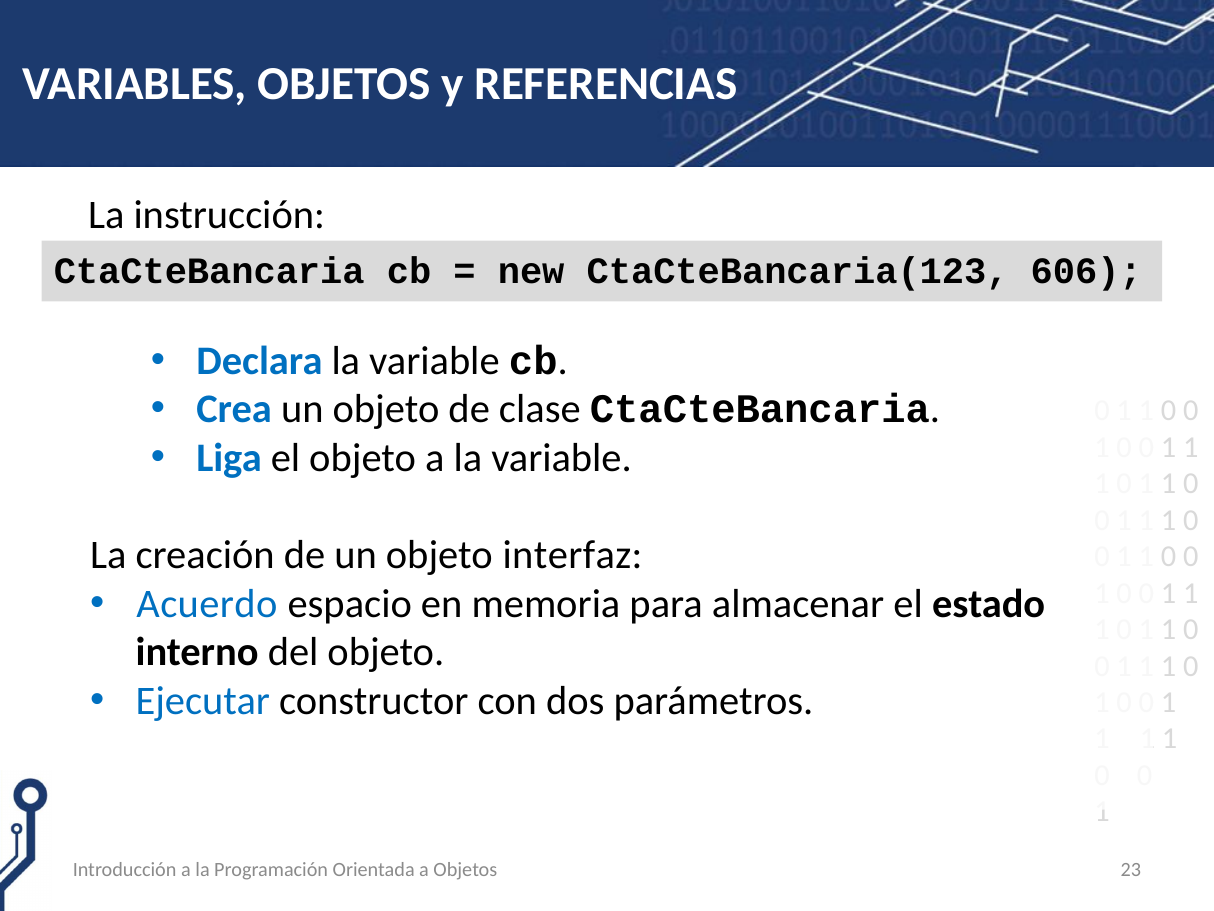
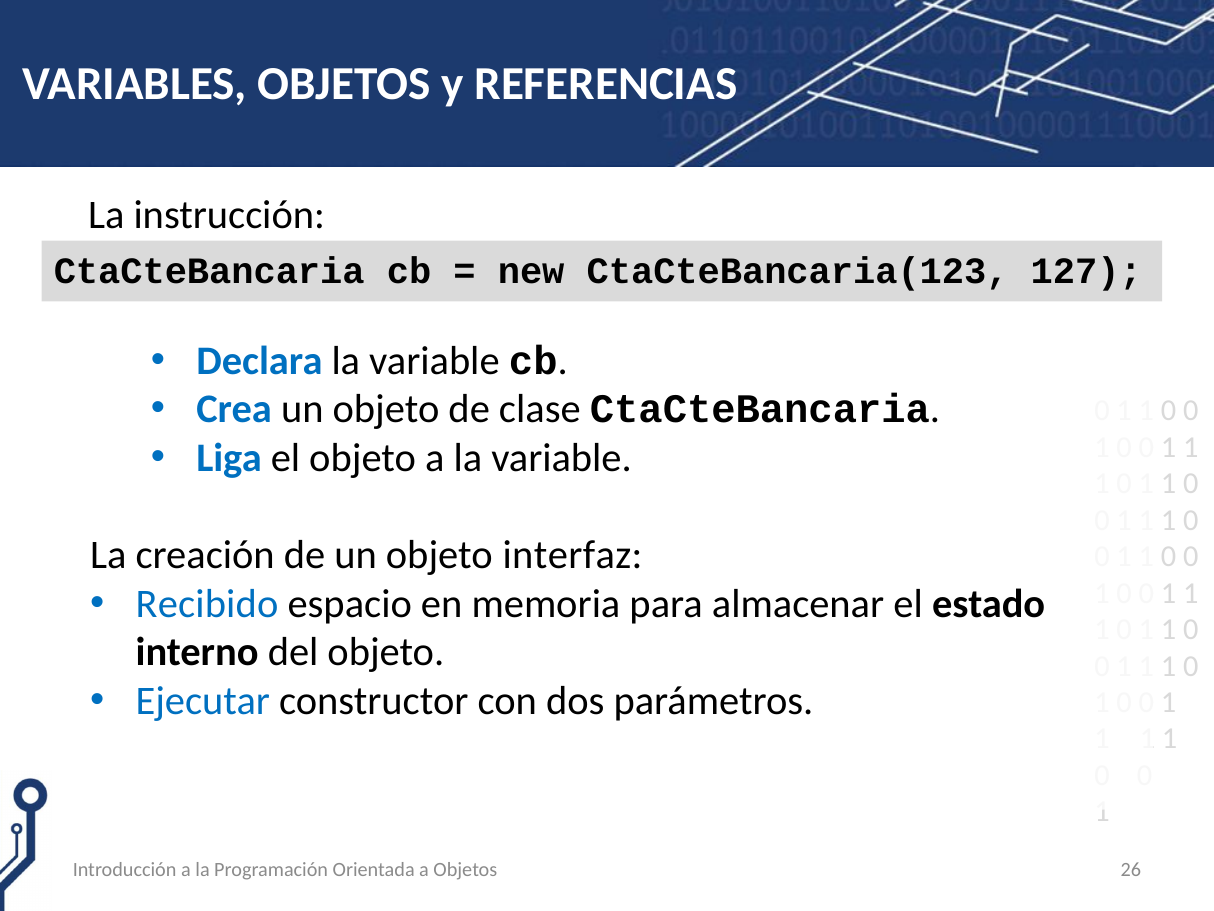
606: 606 -> 127 (1086, 271)
Acuerdo: Acuerdo -> Recibido (207, 604)
23: 23 -> 26 (1131, 869)
